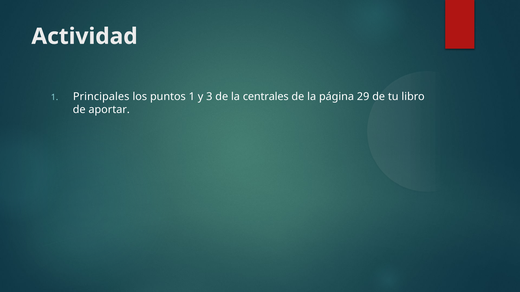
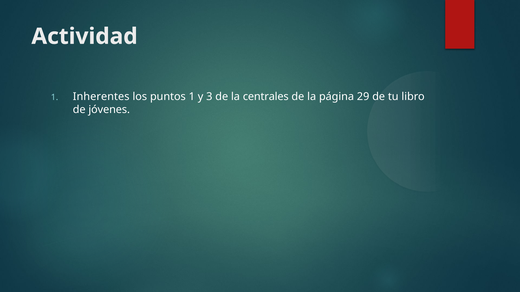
Principales: Principales -> Inherentes (101, 97)
aportar: aportar -> jóvenes (109, 110)
